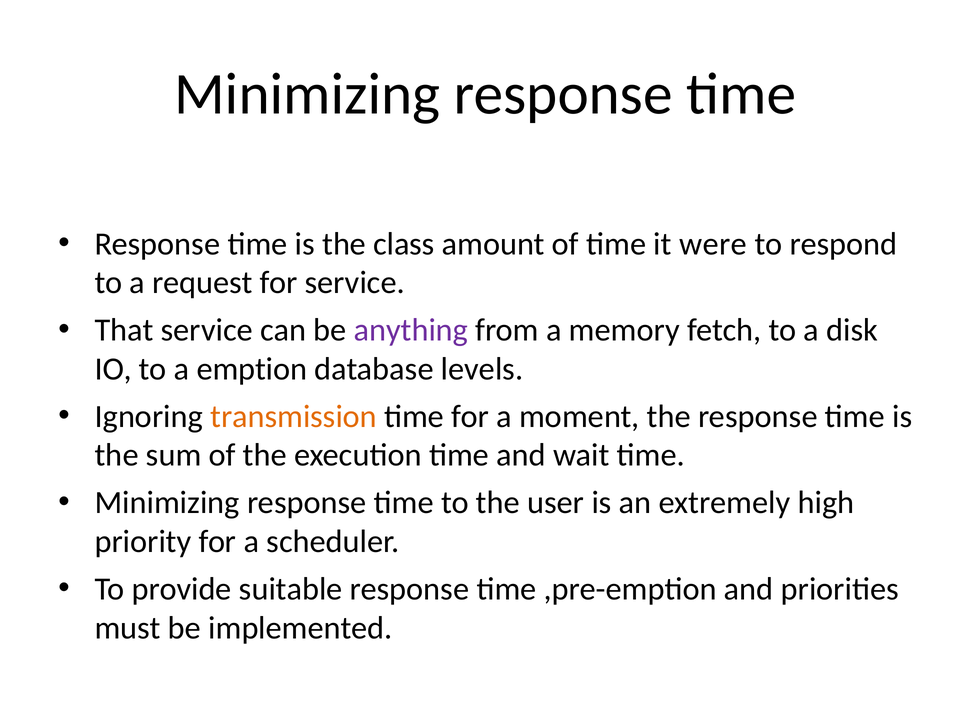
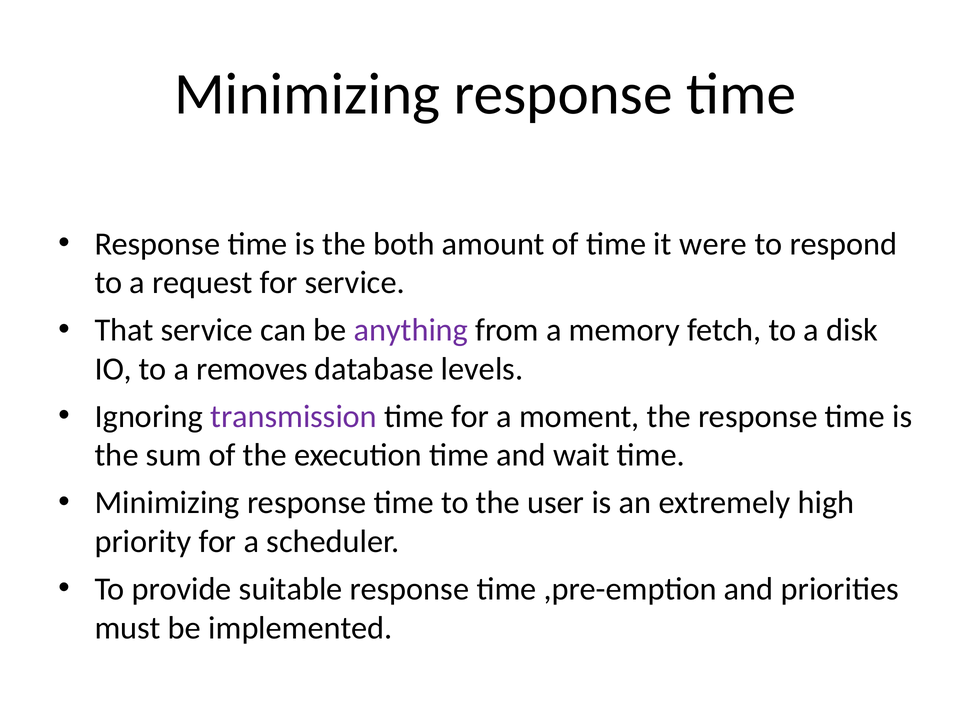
class: class -> both (404, 244)
emption: emption -> removes (252, 369)
transmission colour: orange -> purple (294, 417)
